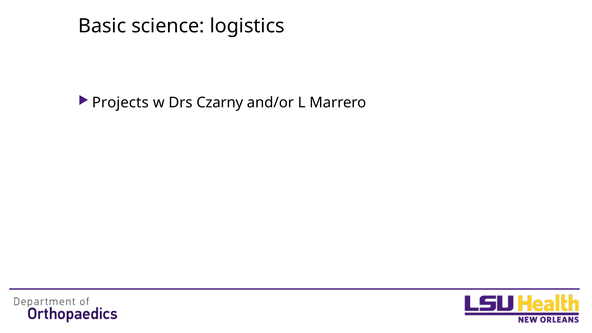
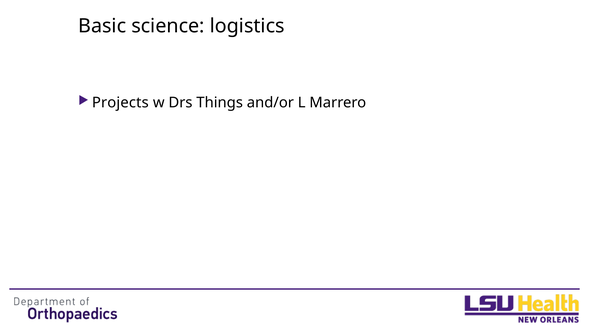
Czarny: Czarny -> Things (220, 103)
